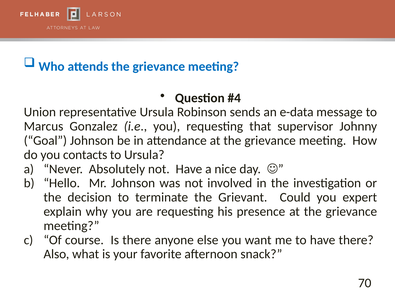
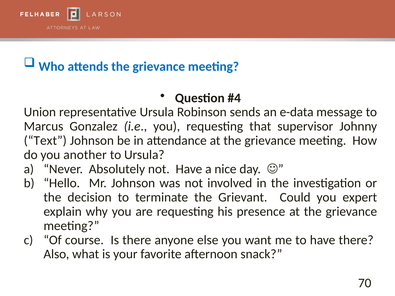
Goal: Goal -> Text (45, 141)
contacts: contacts -> another (85, 155)
